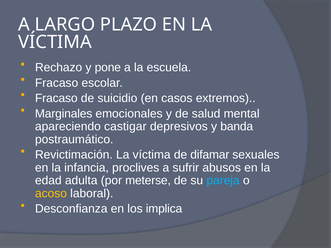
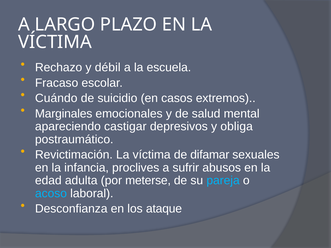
pone: pone -> débil (108, 68)
Fracaso: Fracaso -> Cuándo (56, 98)
banda: banda -> obliga (237, 127)
acoso colour: yellow -> light blue (51, 194)
implica: implica -> ataque (164, 209)
